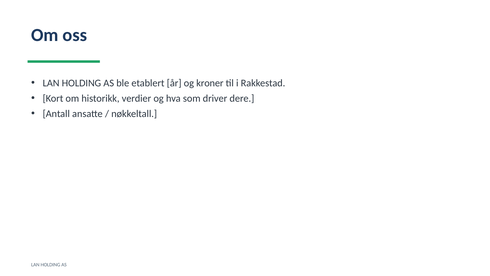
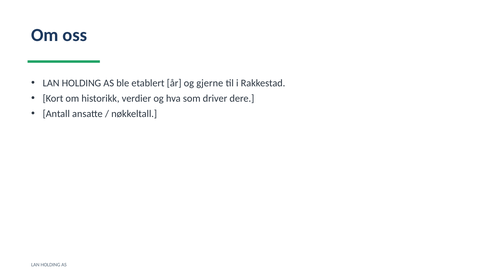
kroner: kroner -> gjerne (210, 83)
